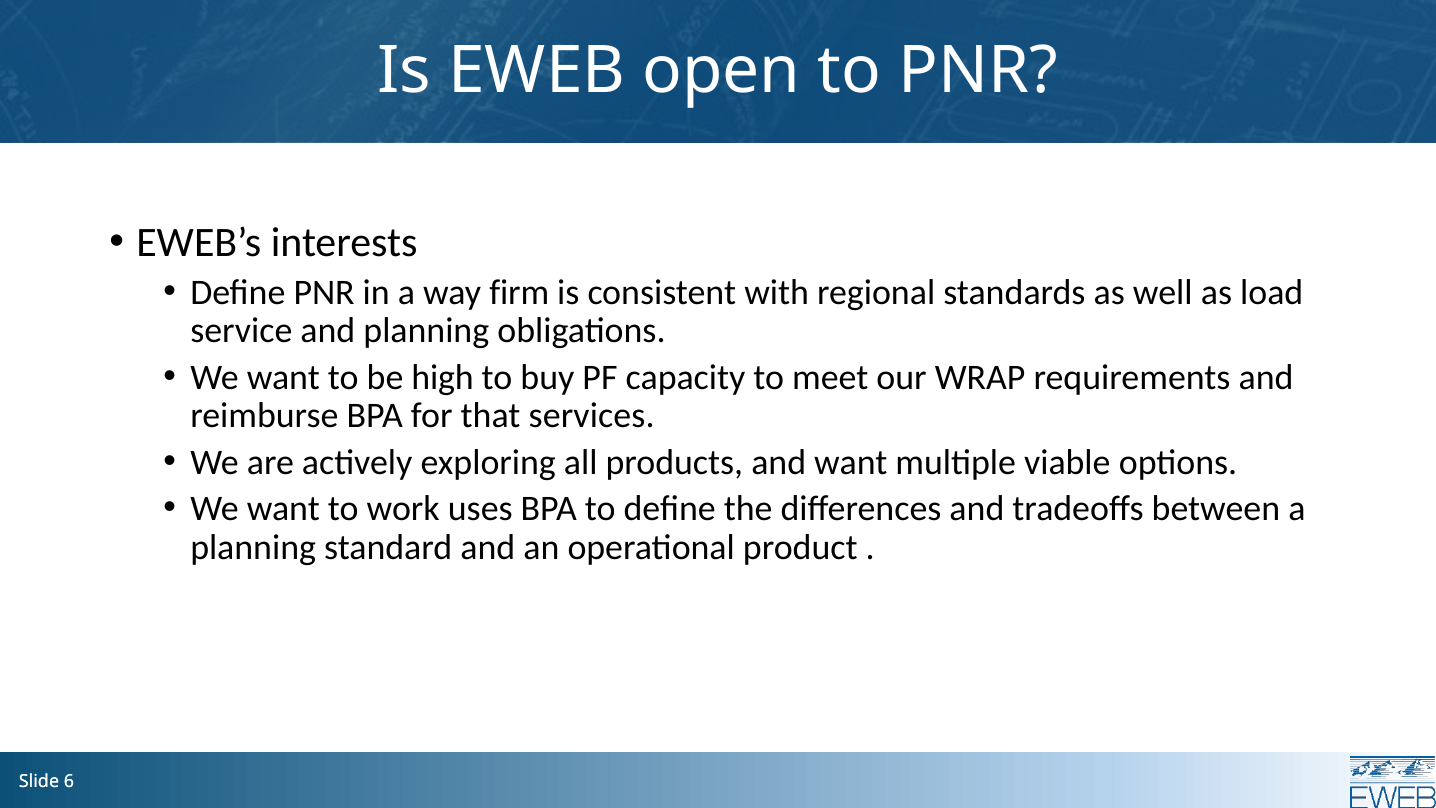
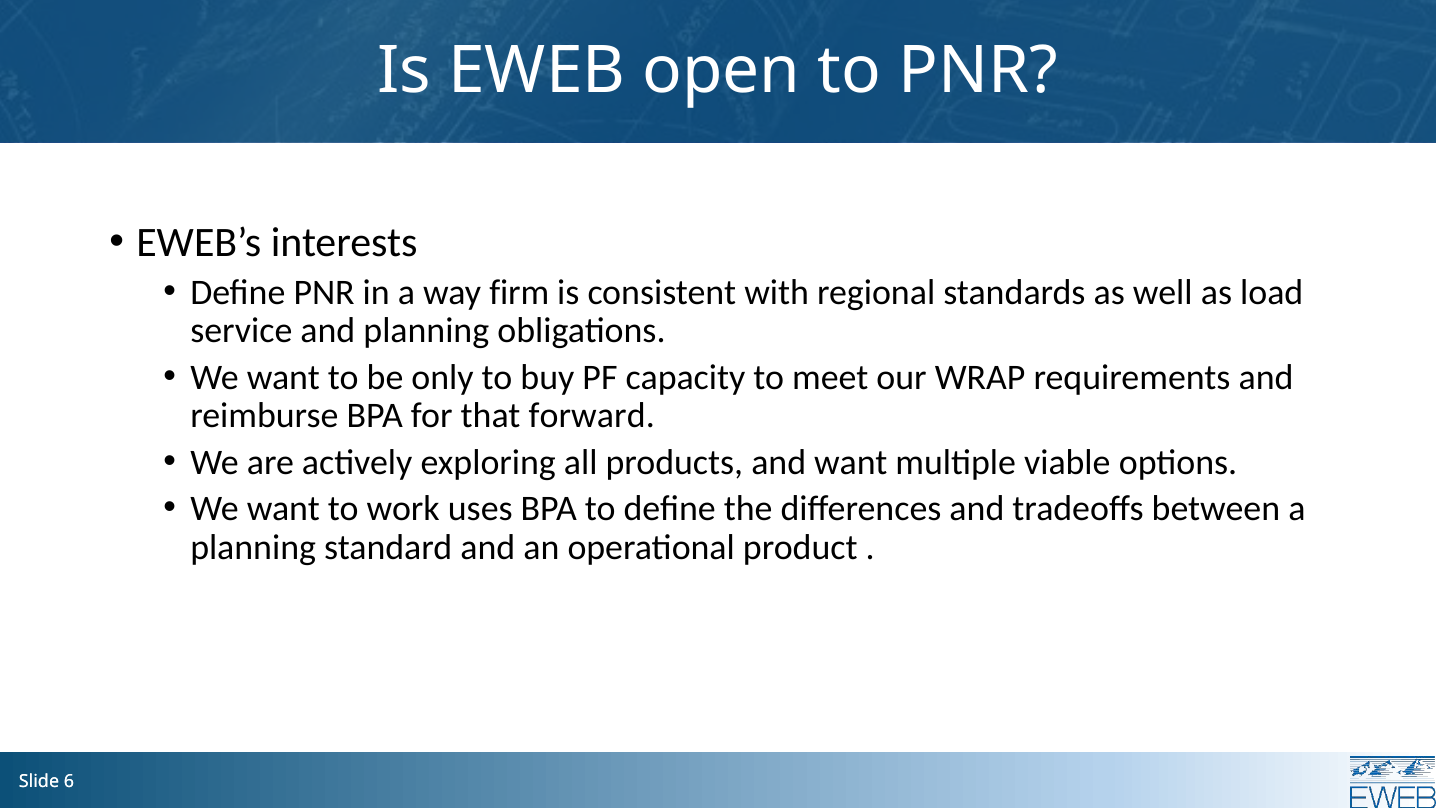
high: high -> only (442, 377)
services: services -> forward (592, 416)
